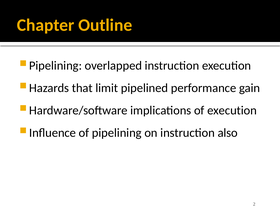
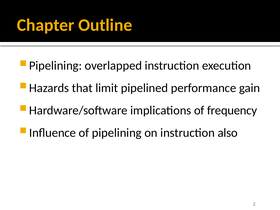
of execution: execution -> frequency (232, 110)
